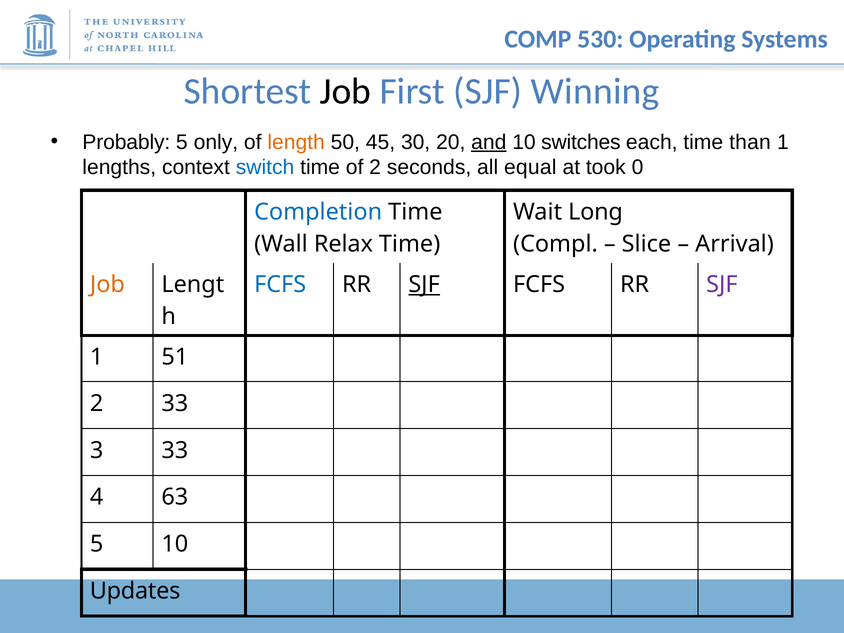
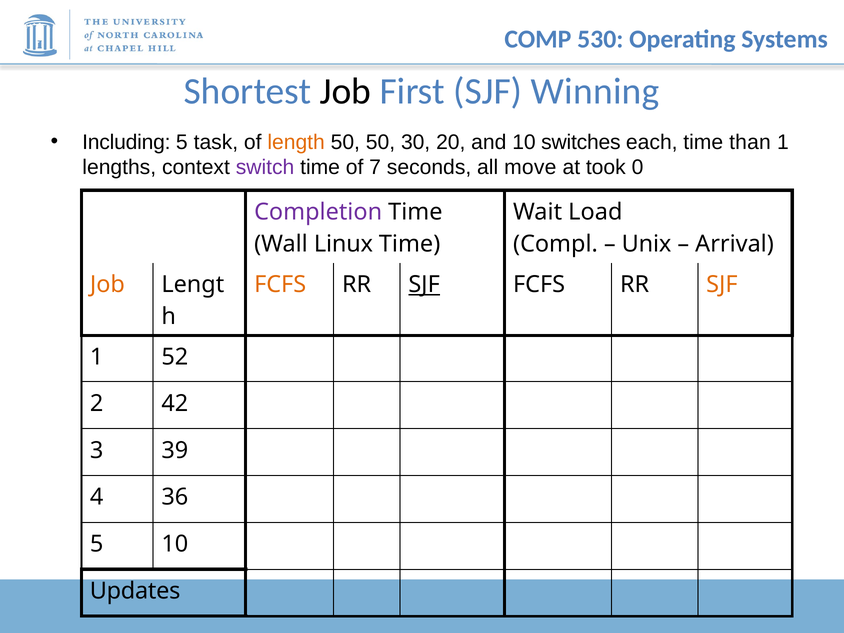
Probably: Probably -> Including (126, 142)
only: only -> task (216, 142)
50 45: 45 -> 50 (380, 142)
and underline: present -> none (489, 142)
switch colour: blue -> purple (265, 167)
of 2: 2 -> 7 (375, 167)
equal: equal -> move (530, 167)
Completion colour: blue -> purple (318, 212)
Long: Long -> Load (595, 212)
Relax: Relax -> Linux (343, 244)
Slice: Slice -> Unix (647, 244)
FCFS colour: blue -> orange (280, 285)
SJF colour: purple -> orange (722, 285)
51: 51 -> 52 (175, 357)
2 33: 33 -> 42 (175, 403)
3 33: 33 -> 39 (175, 450)
63: 63 -> 36 (175, 497)
